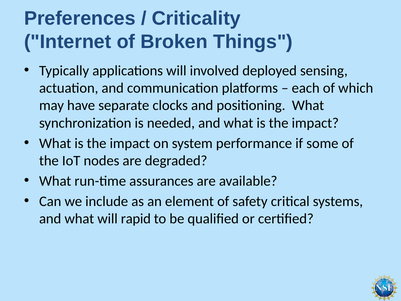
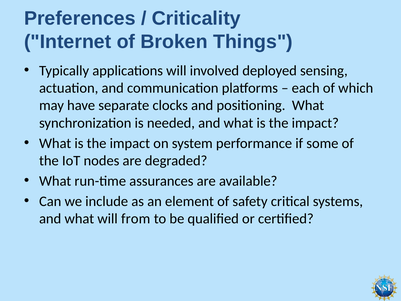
rapid: rapid -> from (136, 219)
